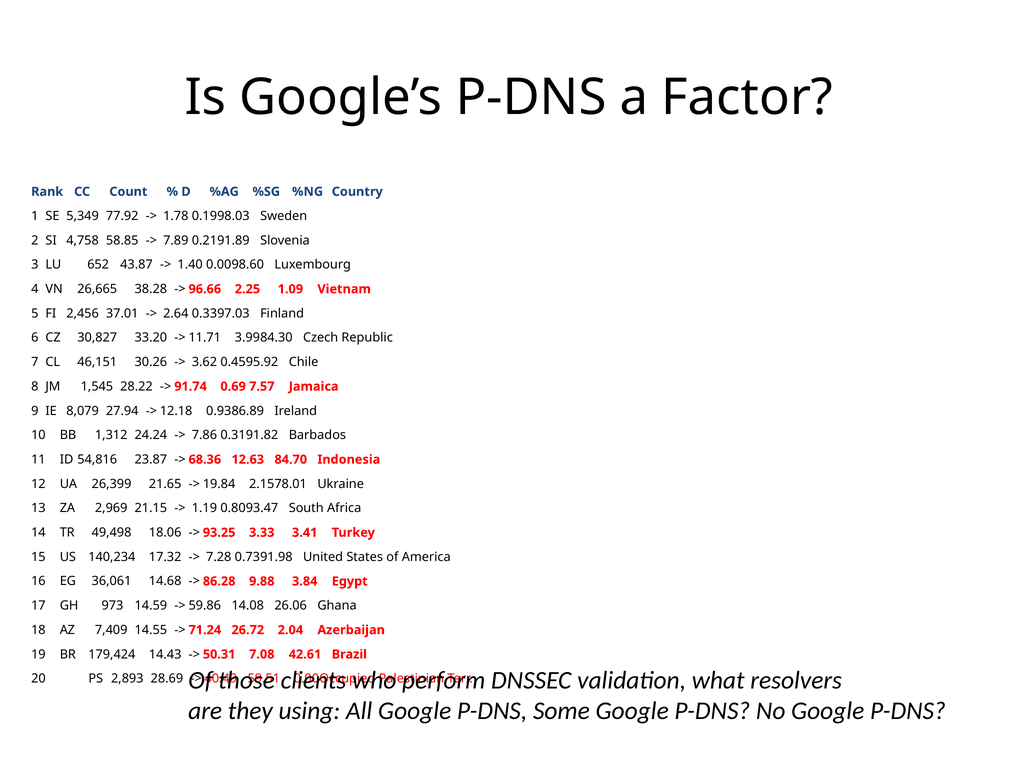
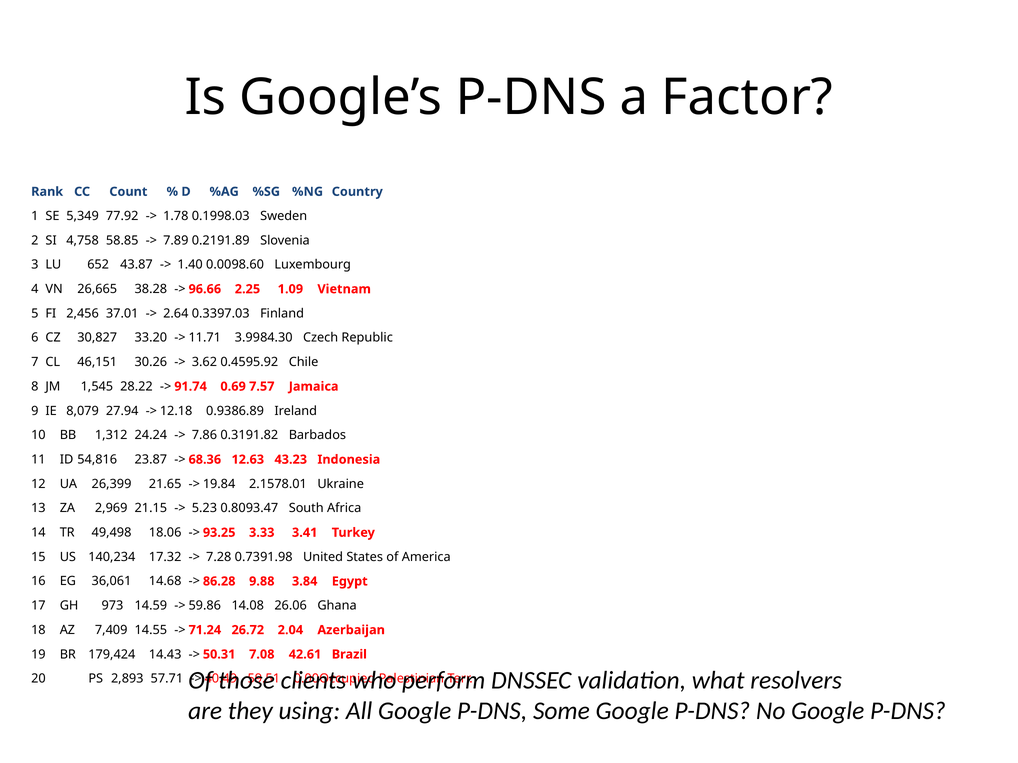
84.70: 84.70 -> 43.23 (291, 460)
1.19: 1.19 -> 5.23 (204, 509)
28.69: 28.69 -> 57.71 (167, 679)
